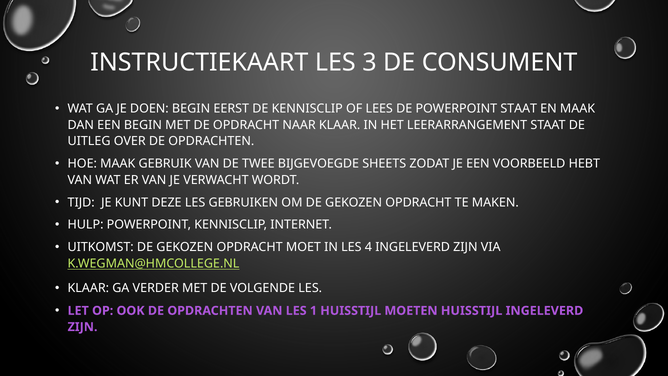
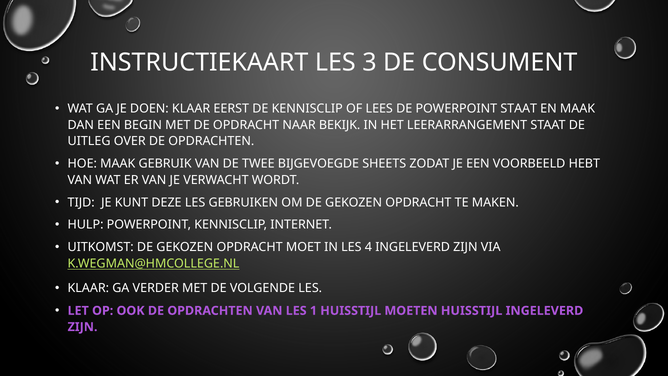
DOEN BEGIN: BEGIN -> KLAAR (191, 109)
NAAR KLAAR: KLAAR -> BEKIJK (340, 125)
